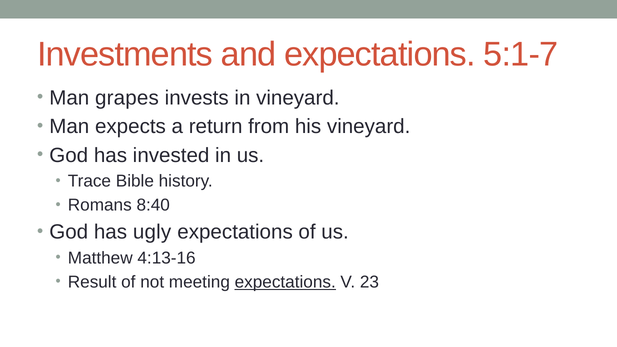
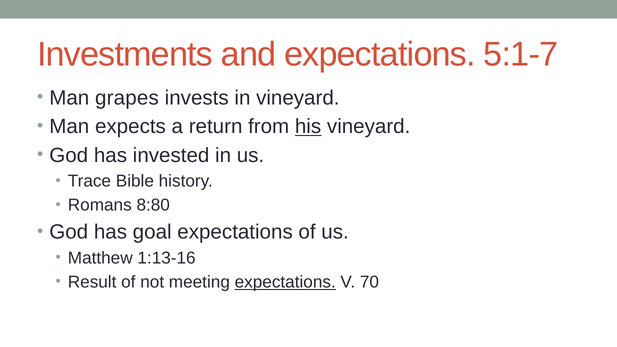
his underline: none -> present (308, 127)
8:40: 8:40 -> 8:80 (153, 205)
ugly: ugly -> goal (152, 232)
4:13-16: 4:13-16 -> 1:13-16 (167, 258)
23: 23 -> 70 (369, 282)
